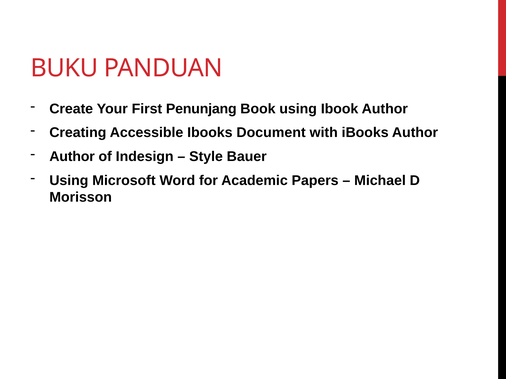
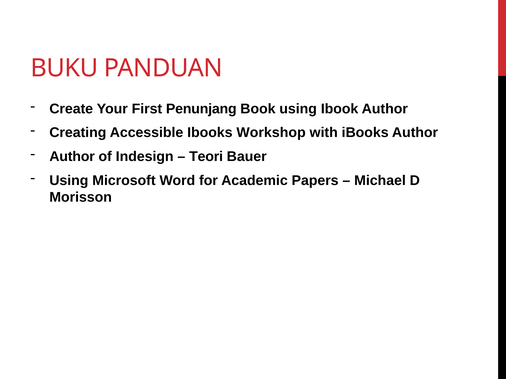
Document: Document -> Workshop (271, 133)
Style: Style -> Teori (206, 157)
